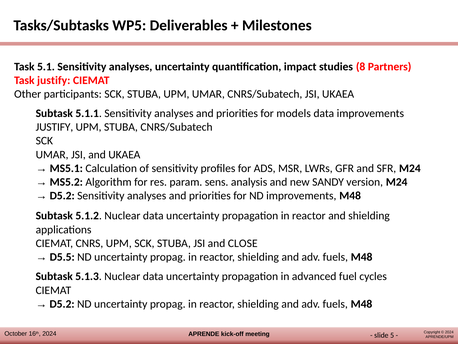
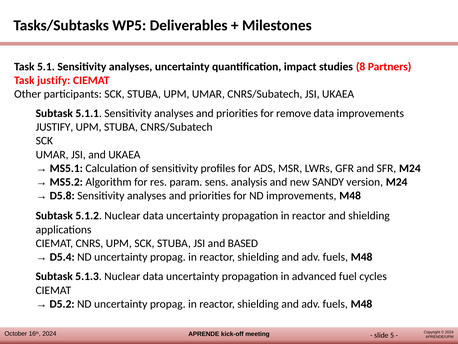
models: models -> remove (294, 113)
D5.2: D5.2 -> D5.8 (62, 196)
CLOSE: CLOSE -> BASED (243, 243)
D5.5: D5.5 -> D5.4 (62, 257)
